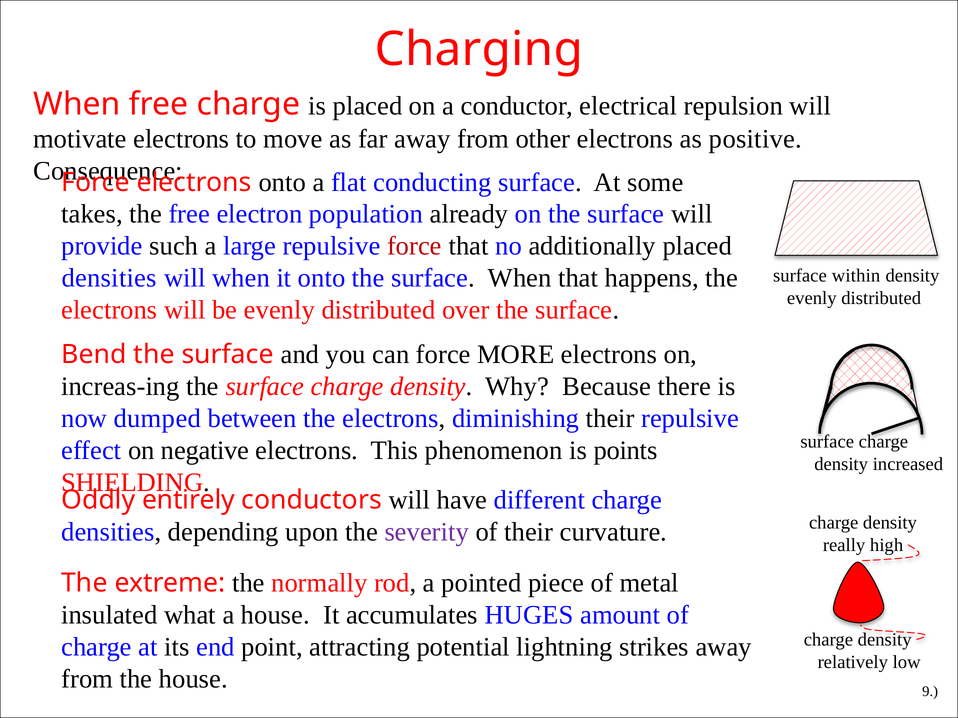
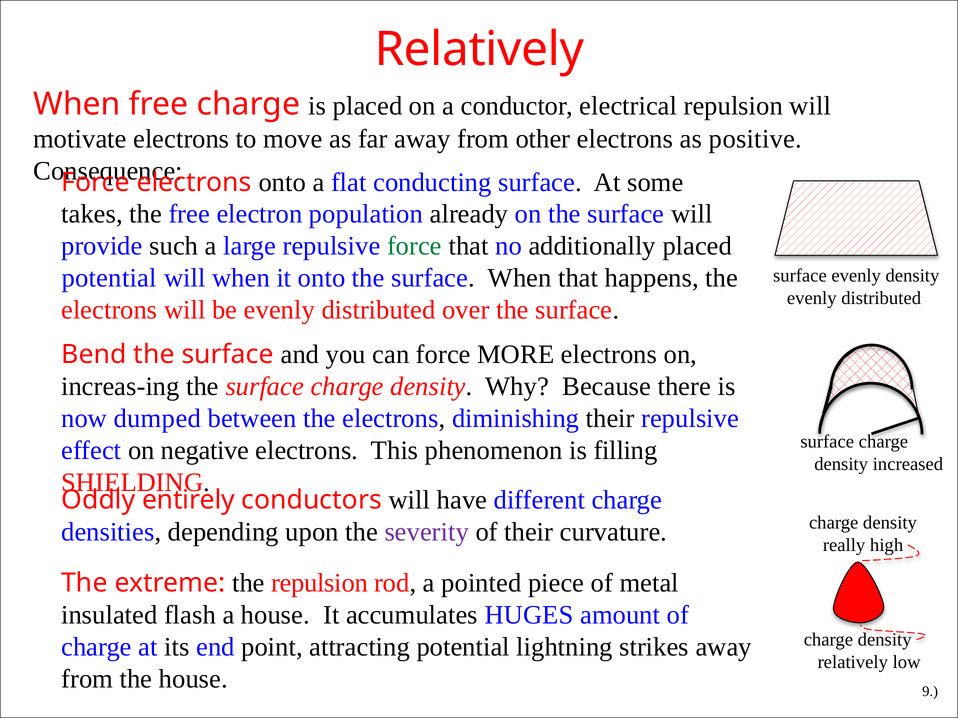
Charging: Charging -> Relatively (479, 50)
force colour: red -> green (414, 246)
densities: densities -> potential (109, 278)
surface within: within -> evenly (856, 276)
points: points -> filling (625, 451)
the normally: normally -> repulsion (319, 584)
what: what -> flash (190, 615)
